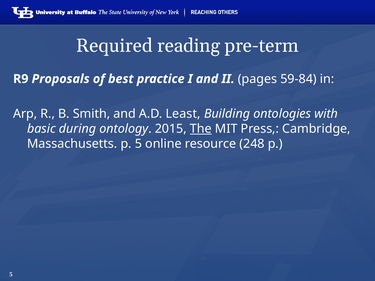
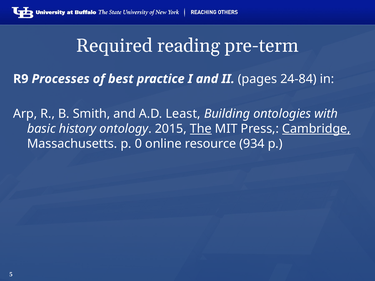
Proposals: Proposals -> Processes (61, 79)
59-84: 59-84 -> 24-84 (298, 79)
during: during -> history (78, 129)
Cambridge underline: none -> present (316, 129)
p 5: 5 -> 0 (138, 144)
248: 248 -> 934 (252, 144)
